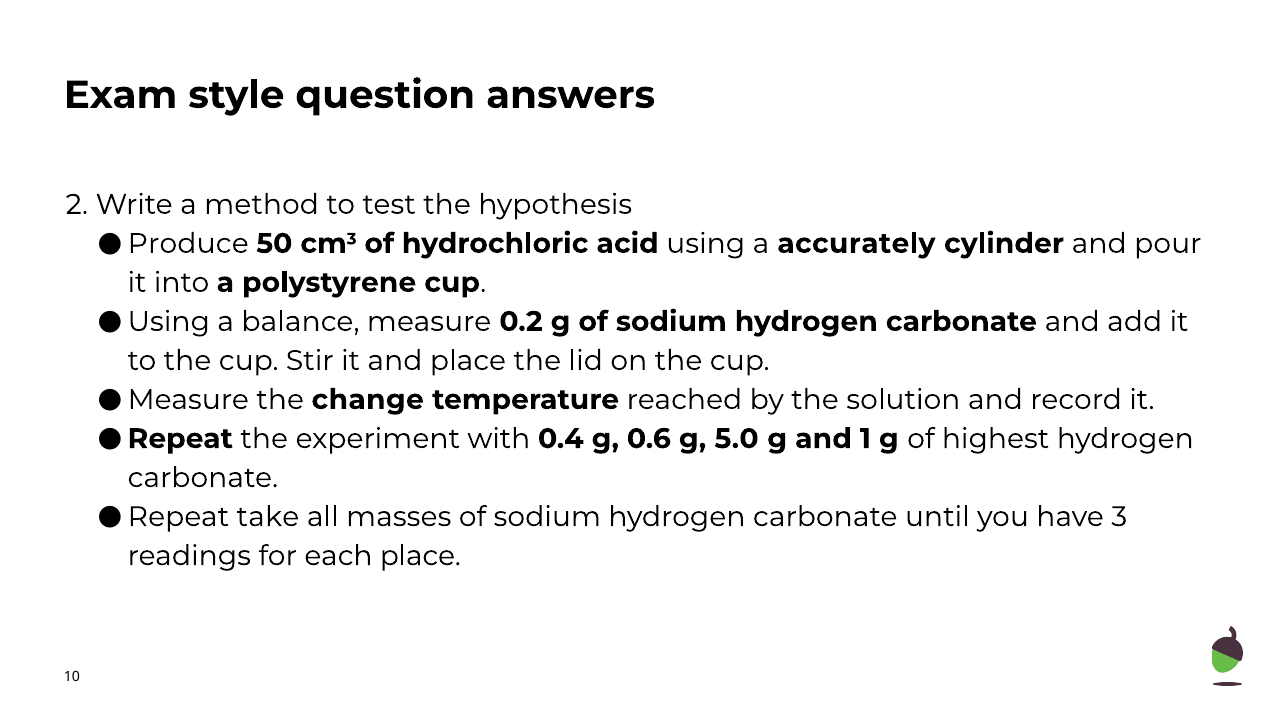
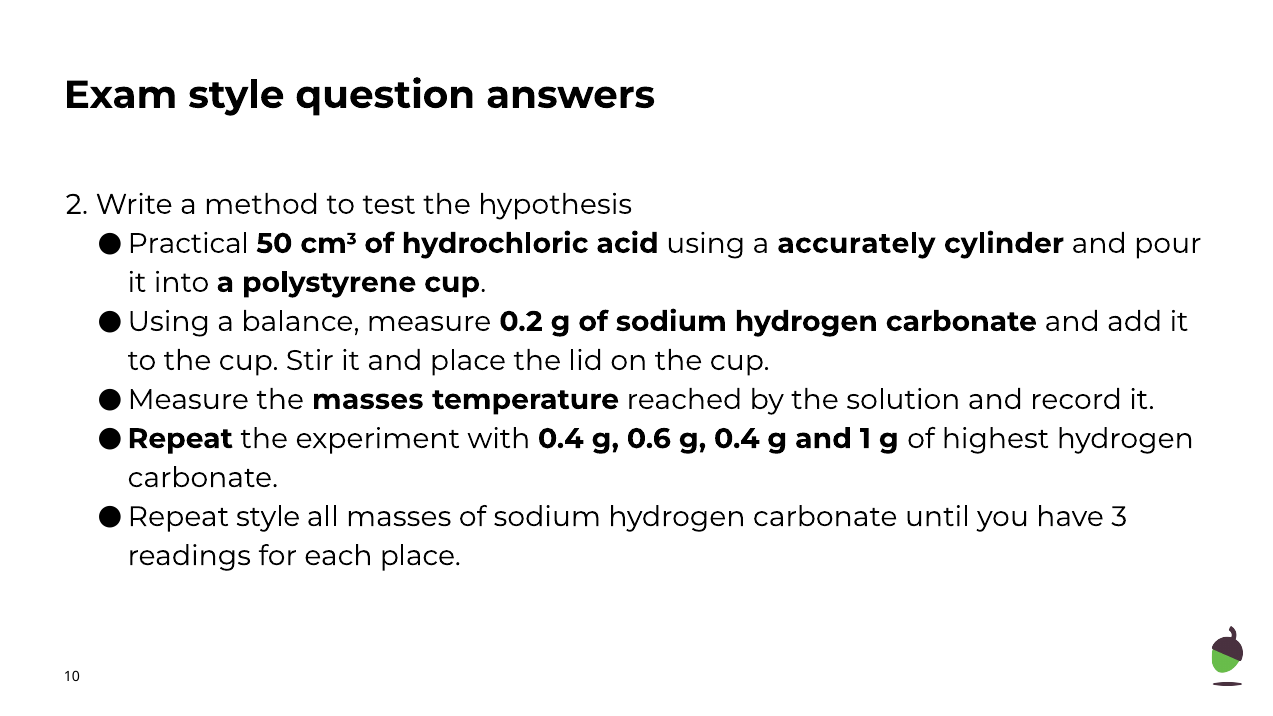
Produce: Produce -> Practical (188, 244)
the change: change -> masses (368, 400)
g 5.0: 5.0 -> 0.4 (737, 439)
Repeat take: take -> style (268, 517)
